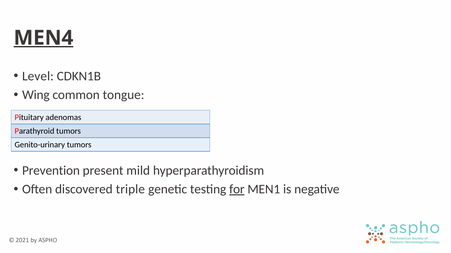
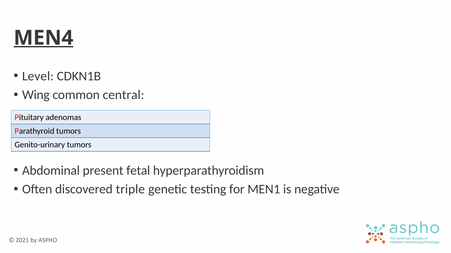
tongue: tongue -> central (123, 95)
Prevention: Prevention -> Abdominal (51, 171)
mild: mild -> fetal (138, 171)
for underline: present -> none (237, 190)
